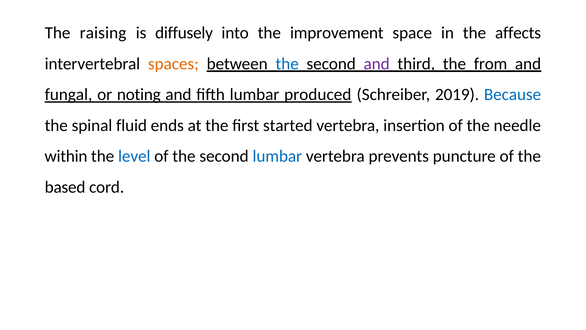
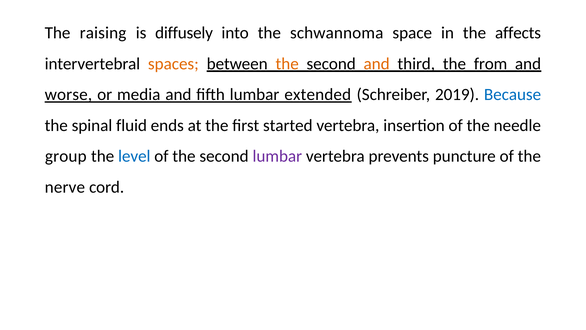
improvement: improvement -> schwannoma (337, 33)
the colour: blue -> orange (287, 64)
and colour: purple -> orange (377, 64)
fungal: fungal -> worse (68, 95)
noting: noting -> media (139, 95)
produced: produced -> extended (318, 95)
within: within -> group (66, 156)
lumbar colour: blue -> purple (277, 156)
based: based -> nerve (65, 187)
